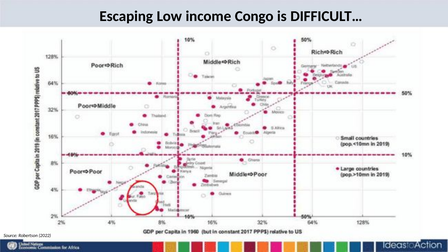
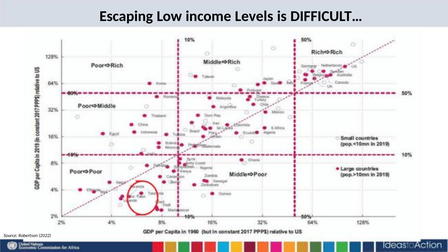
Congo: Congo -> Levels (254, 16)
